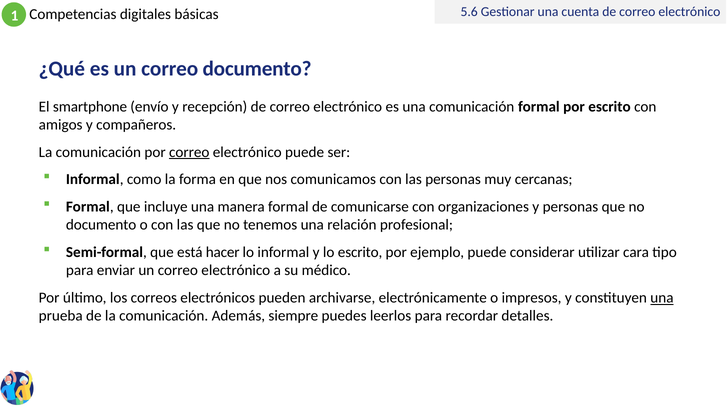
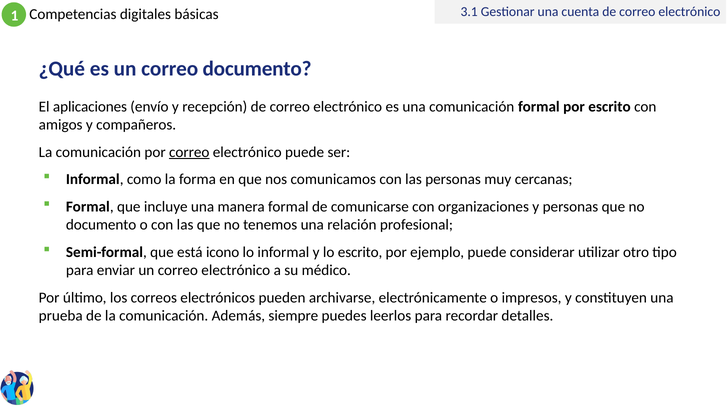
5.6: 5.6 -> 3.1 (469, 12)
smartphone: smartphone -> aplicaciones (90, 107)
hacer: hacer -> icono (223, 252)
cara: cara -> otro (636, 252)
una underline: present -> none (662, 298)
